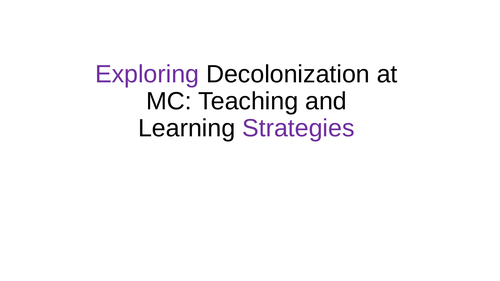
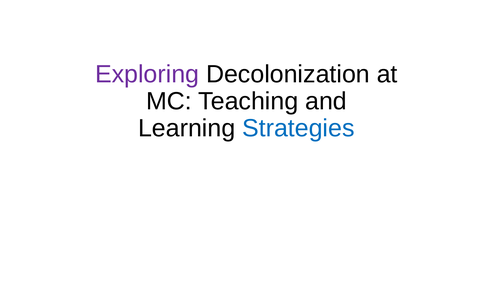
Strategies colour: purple -> blue (298, 128)
